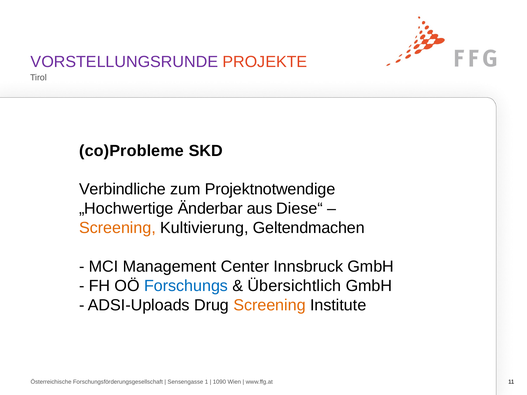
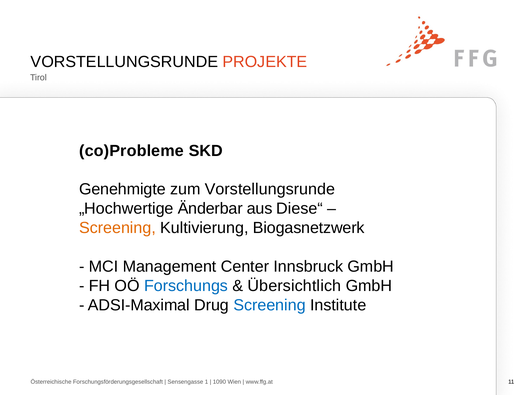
VORSTELLUNGSRUNDE colour: purple -> black (124, 62)
Verbindliche: Verbindliche -> Genehmigte (122, 189)
zum Projektnotwendige: Projektnotwendige -> Vorstellungsrunde (270, 189)
Geltendmachen: Geltendmachen -> Biogasnetzwerk (309, 228)
ADSI-Uploads: ADSI-Uploads -> ADSI-Maximal (139, 305)
Screening colour: orange -> blue (270, 305)
